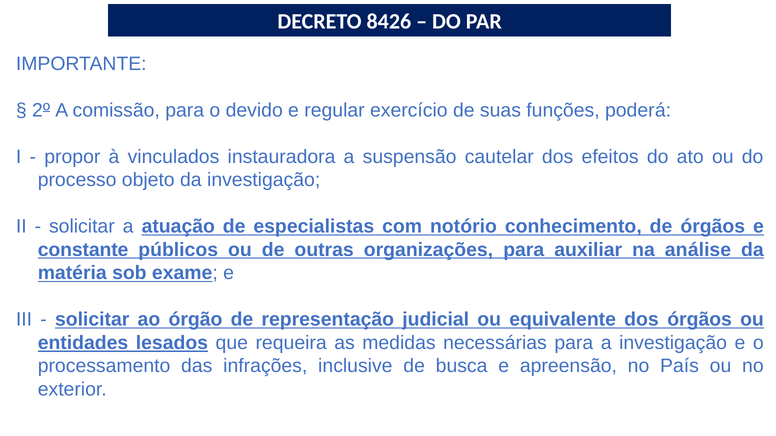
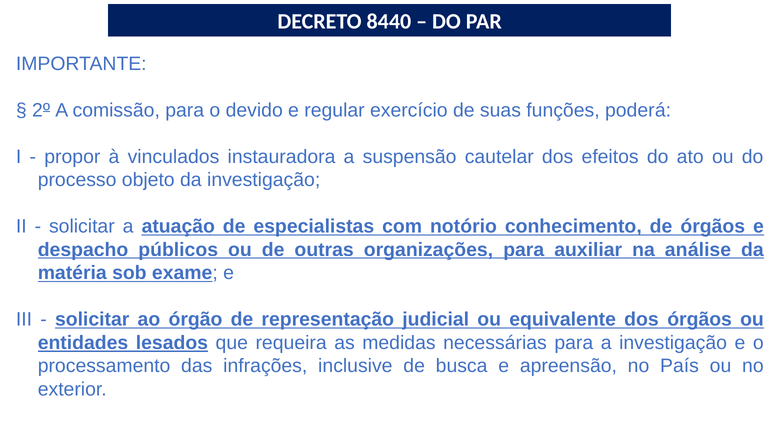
8426: 8426 -> 8440 (389, 22)
constante: constante -> despacho (83, 250)
